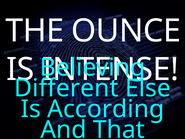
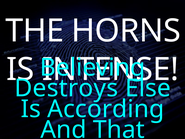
OUNCE: OUNCE -> HORNS (126, 31)
Different: Different -> Destroys (66, 88)
